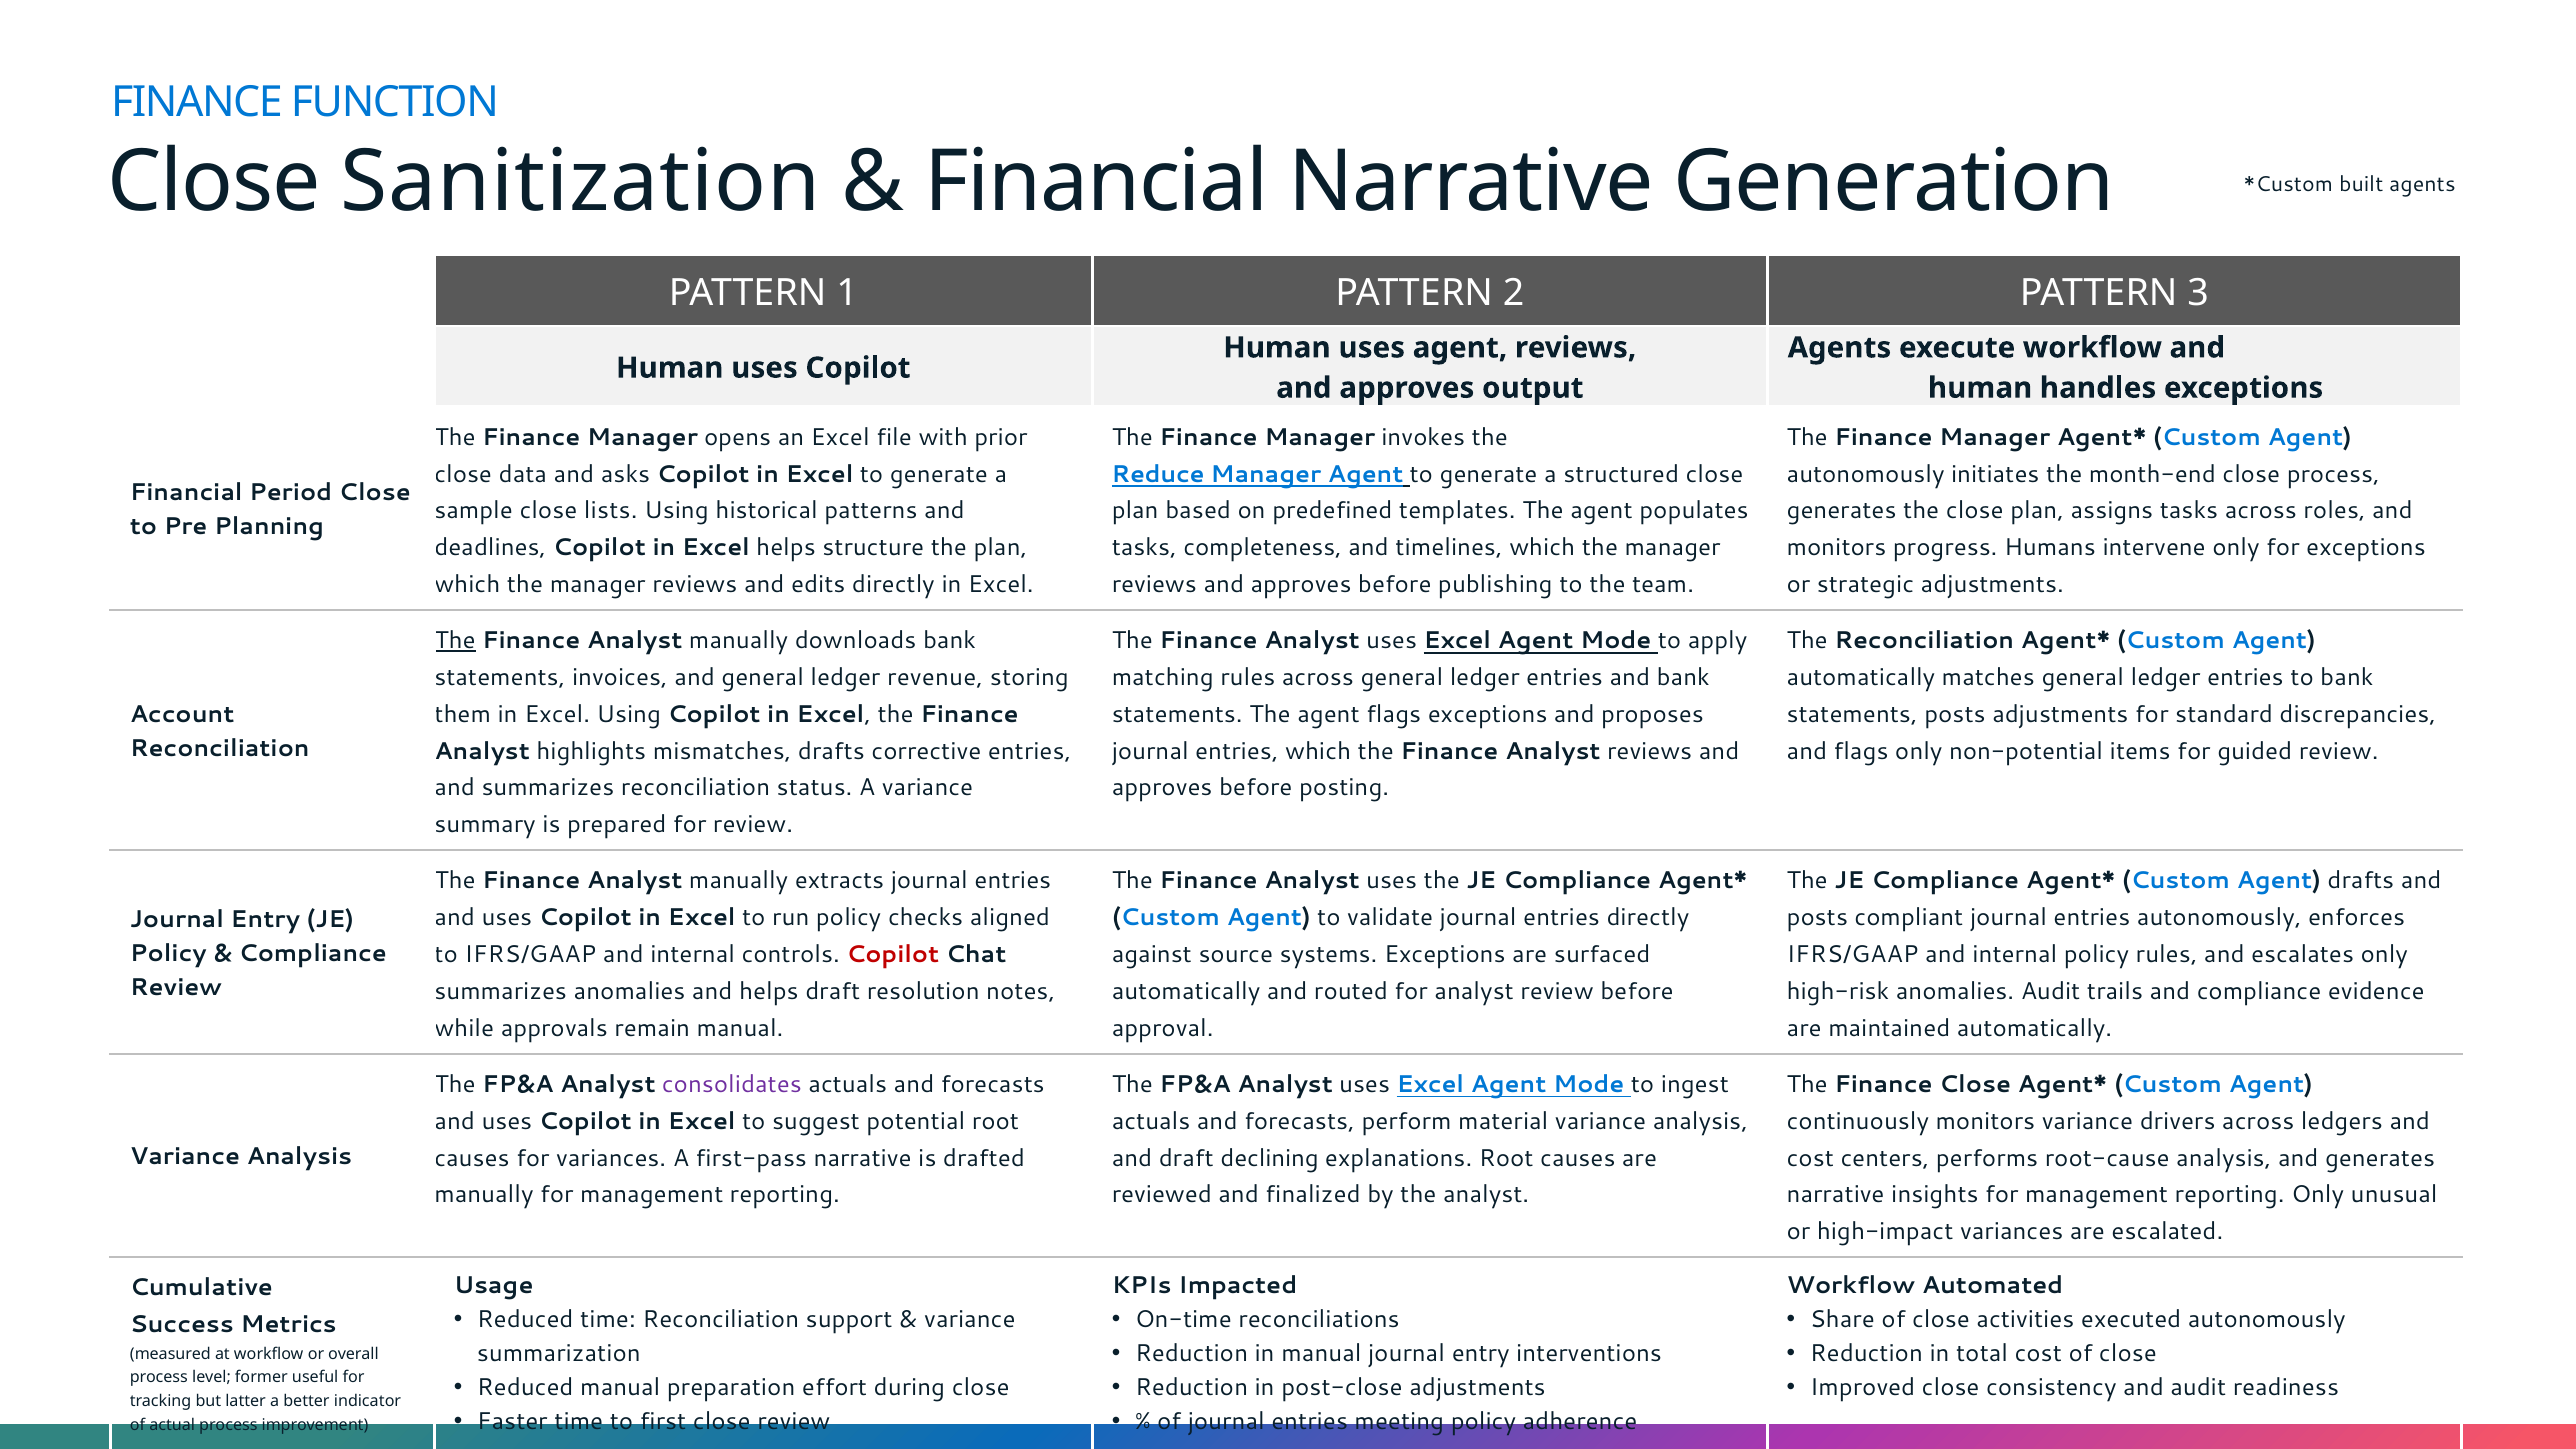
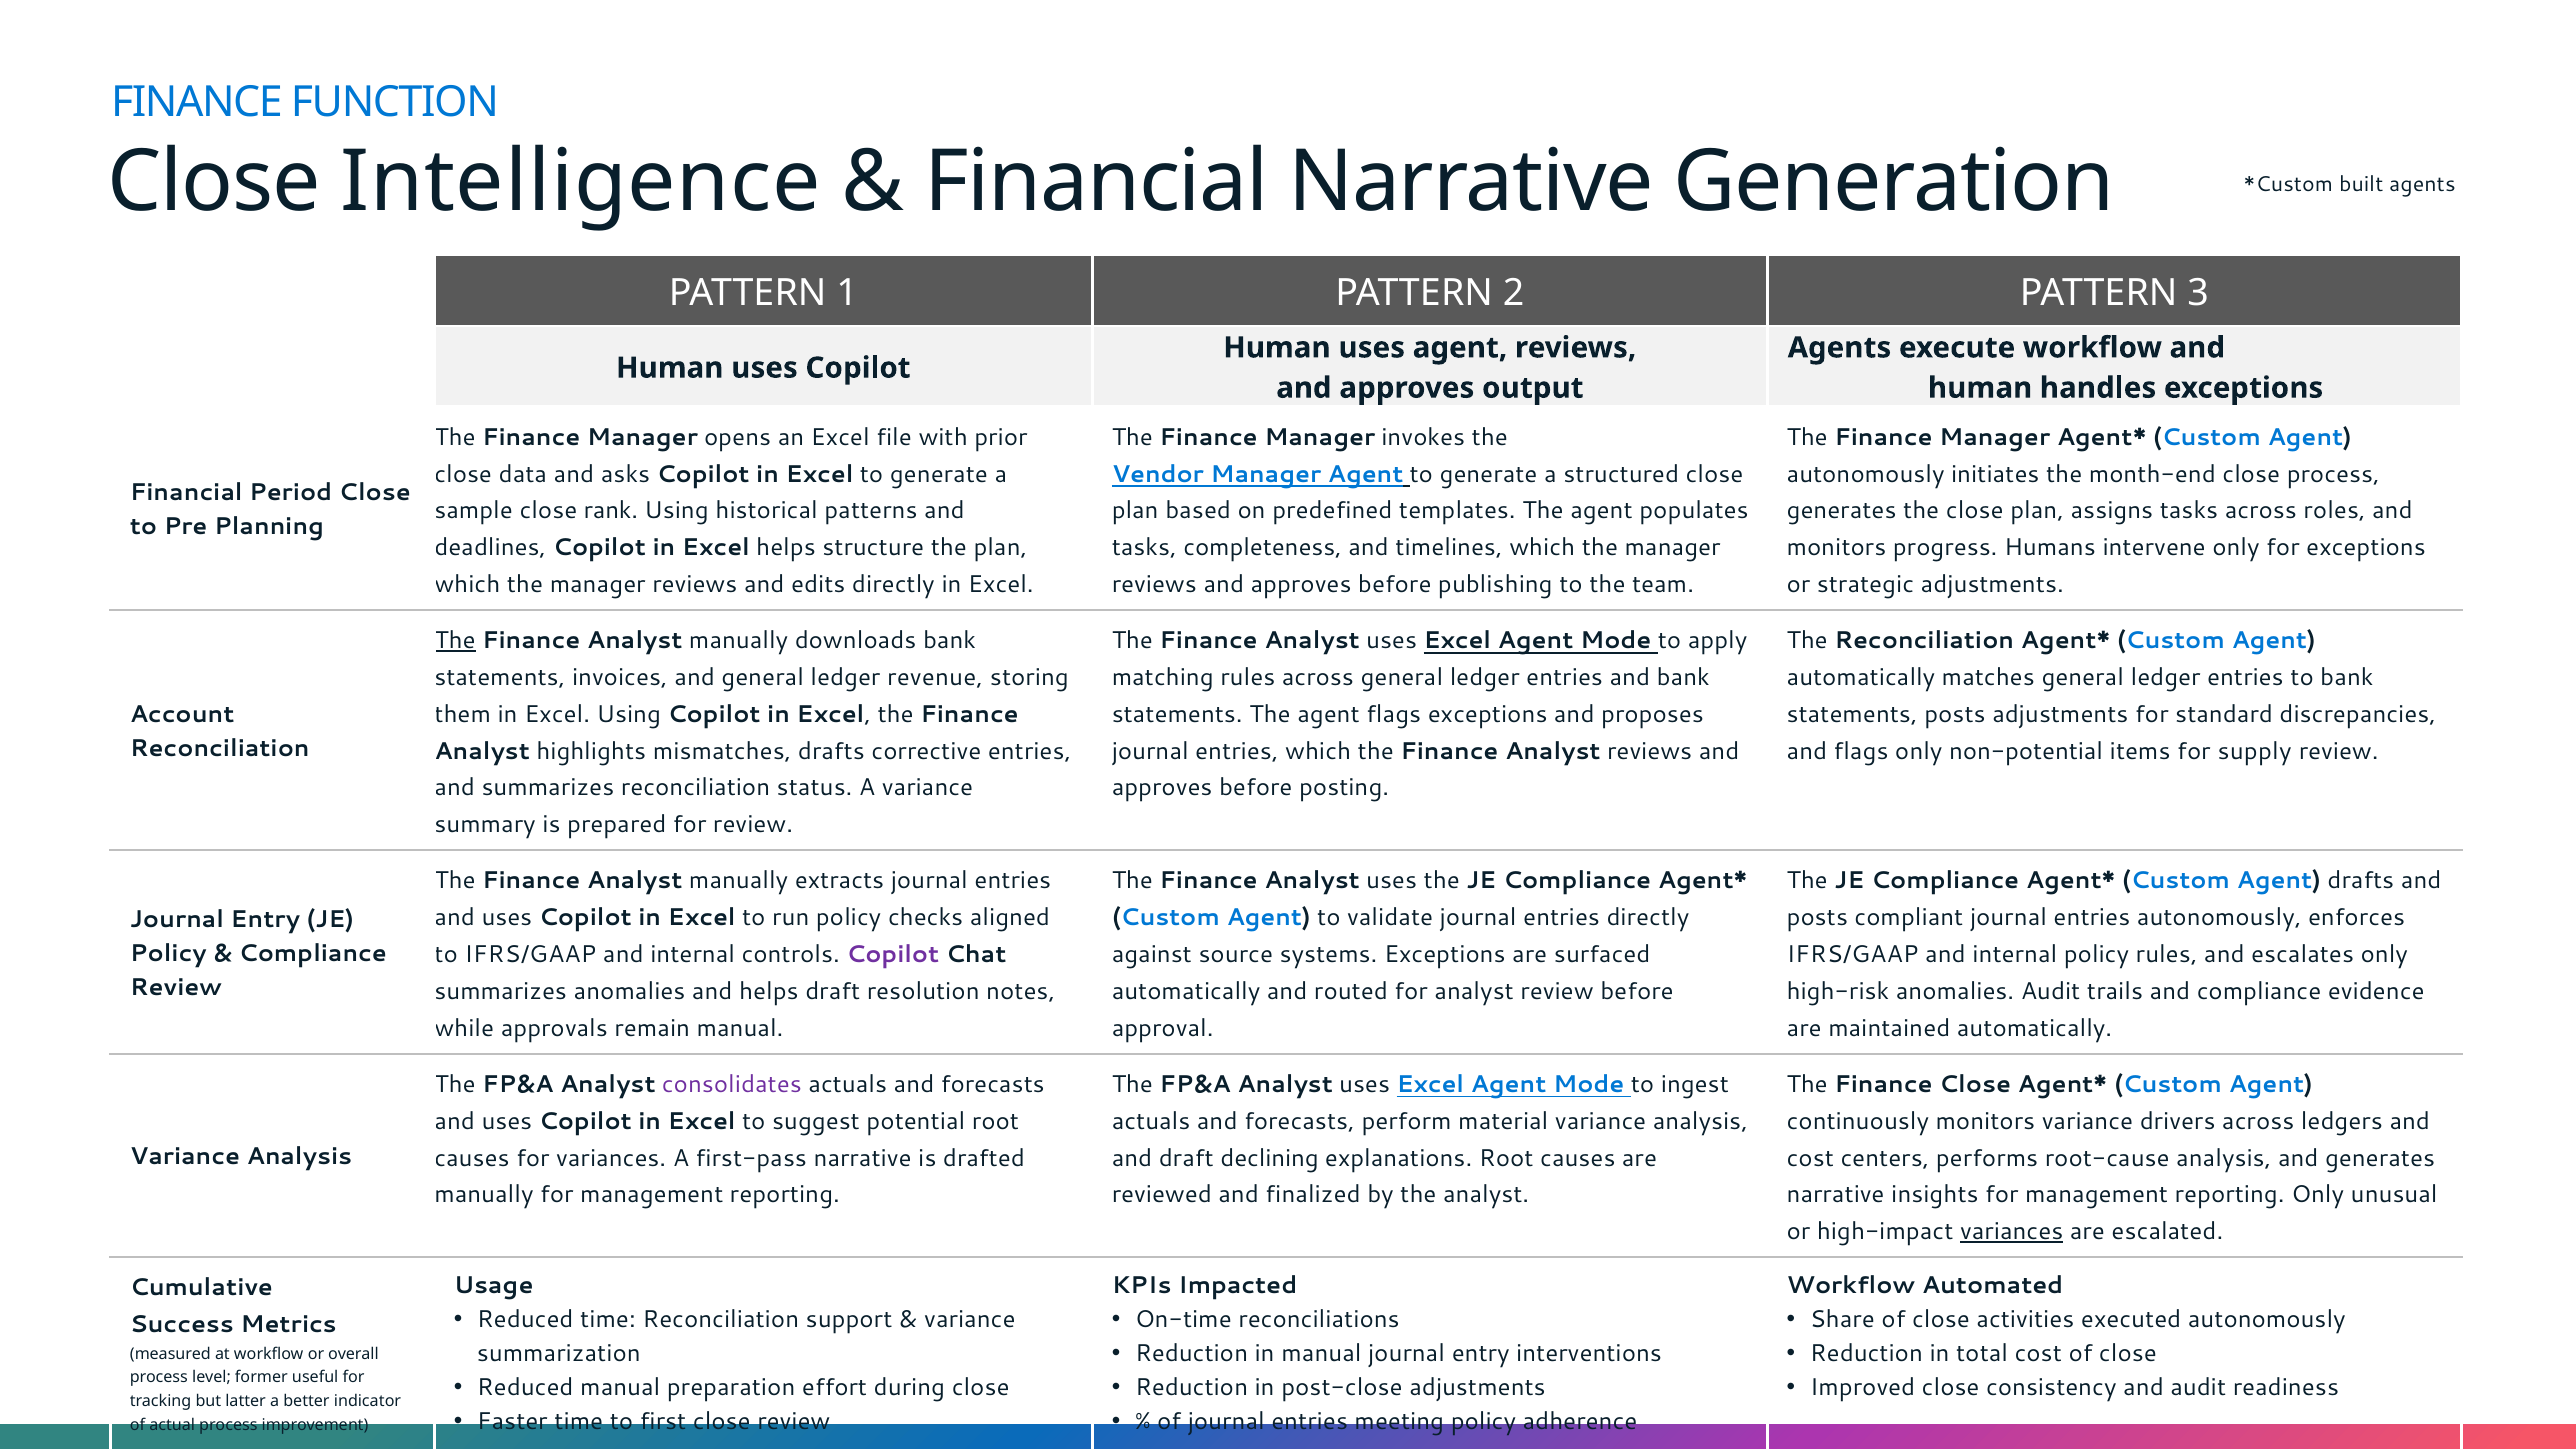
Sanitization: Sanitization -> Intelligence (581, 183)
Reduce: Reduce -> Vendor (1158, 474)
lists: lists -> rank (611, 511)
guided: guided -> supply (2255, 751)
Copilot colour: red -> purple (893, 955)
variances underline: none -> present (2012, 1232)
